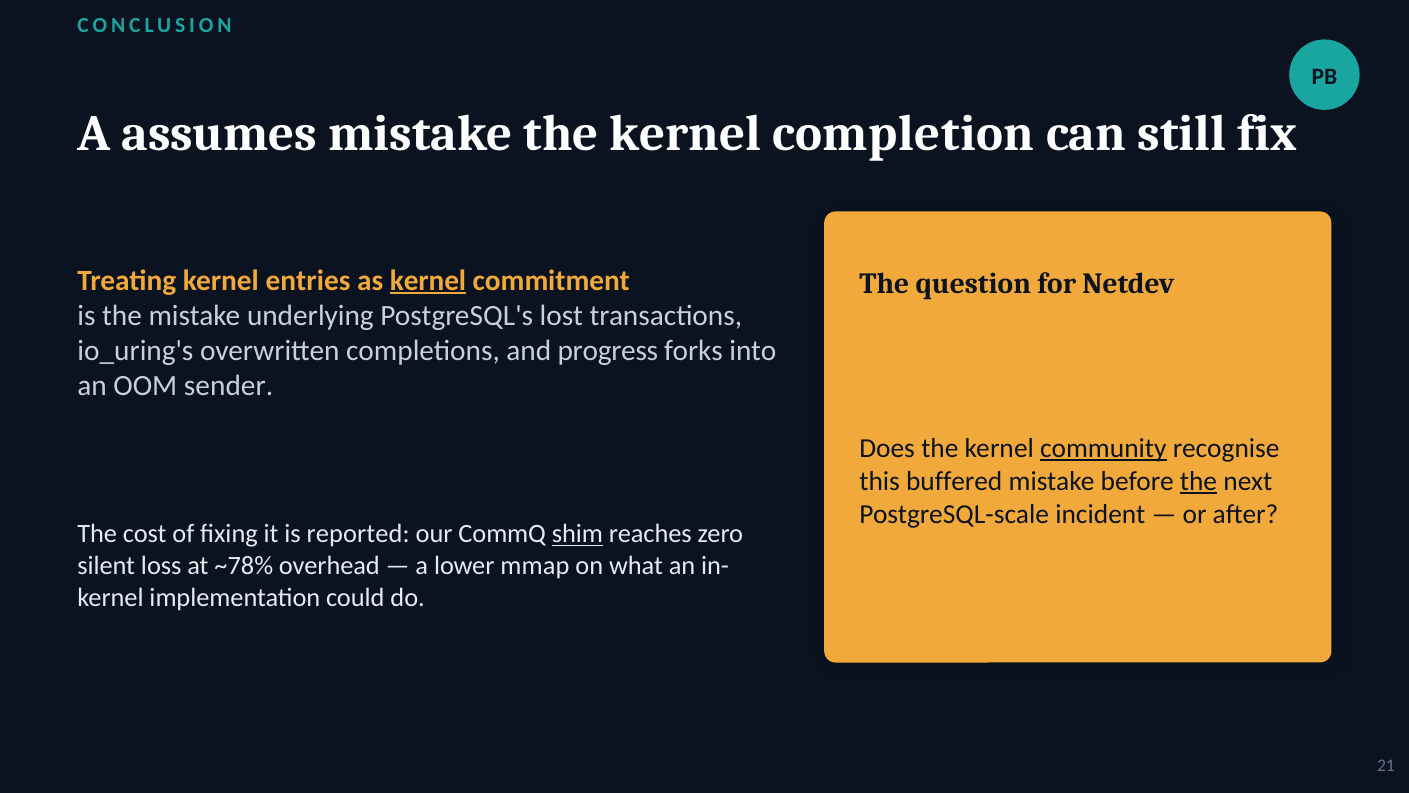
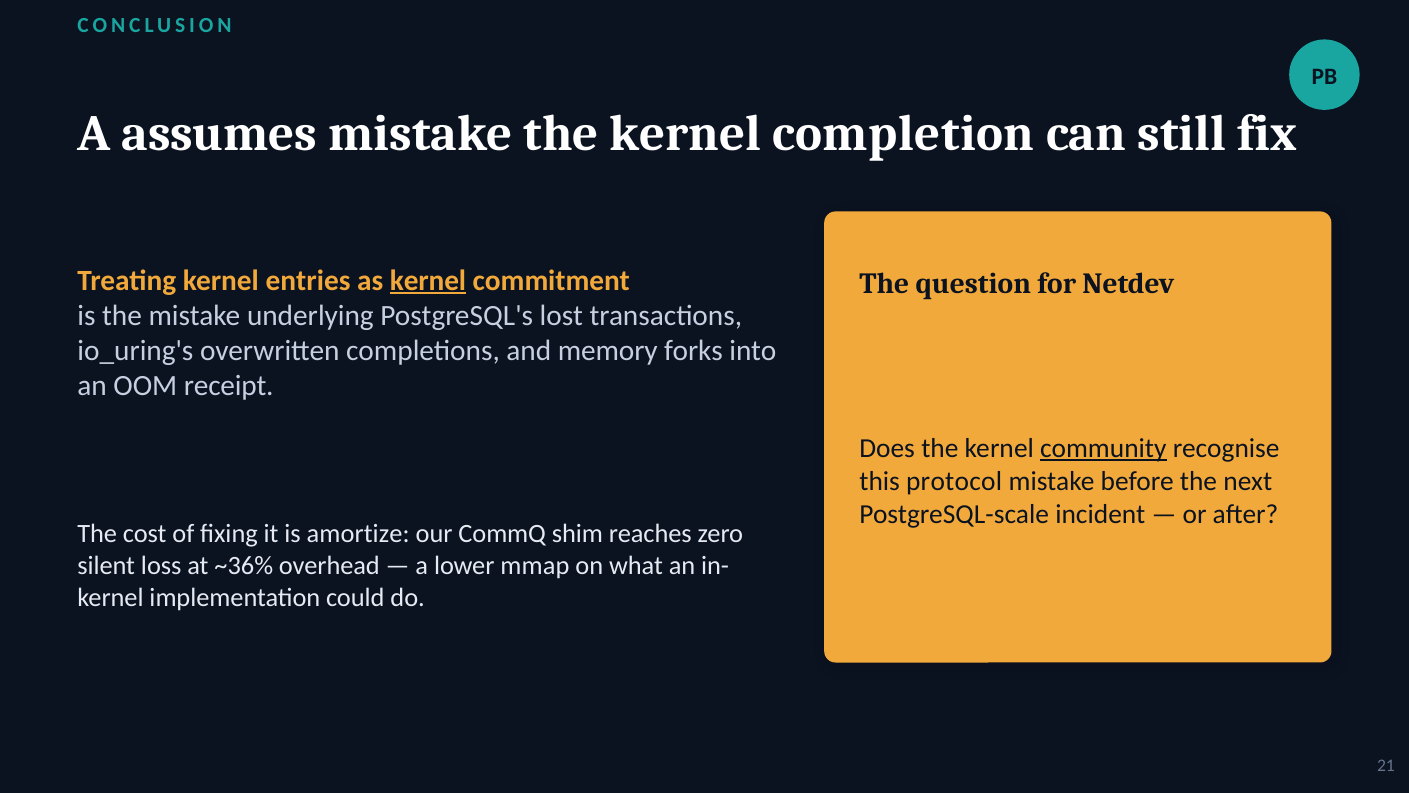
progress: progress -> memory (608, 351)
sender: sender -> receipt (229, 386)
buffered: buffered -> protocol (954, 481)
the underline: present -> none (1199, 481)
reported: reported -> amortize (358, 534)
shim underline: present -> none (577, 534)
~78%: ~78% -> ~36% (244, 565)
